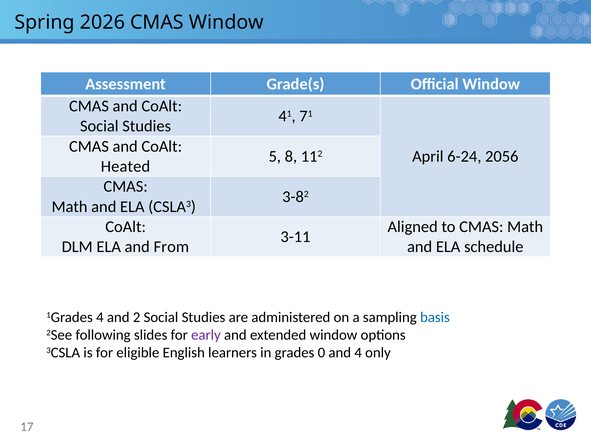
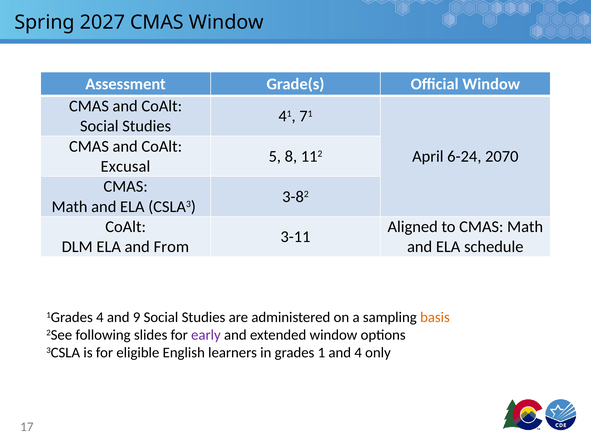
2026: 2026 -> 2027 (102, 22)
2056: 2056 -> 2070 (502, 156)
Heated: Heated -> Excusal (125, 167)
2: 2 -> 9 (137, 317)
basis colour: blue -> orange (435, 317)
0: 0 -> 1 (321, 353)
